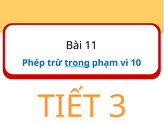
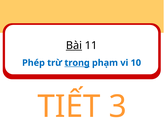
Bài underline: none -> present (74, 45)
